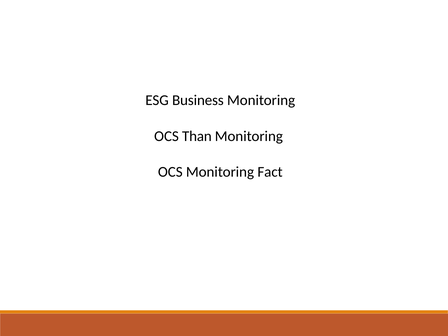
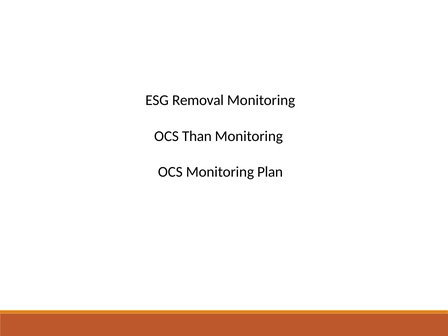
Business: Business -> Removal (198, 100)
Fact: Fact -> Plan (270, 172)
